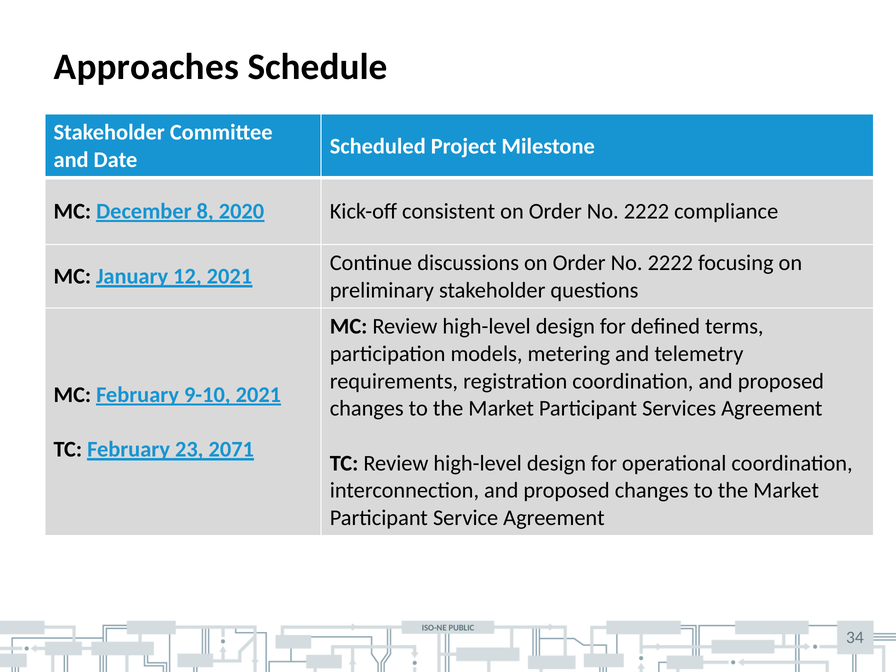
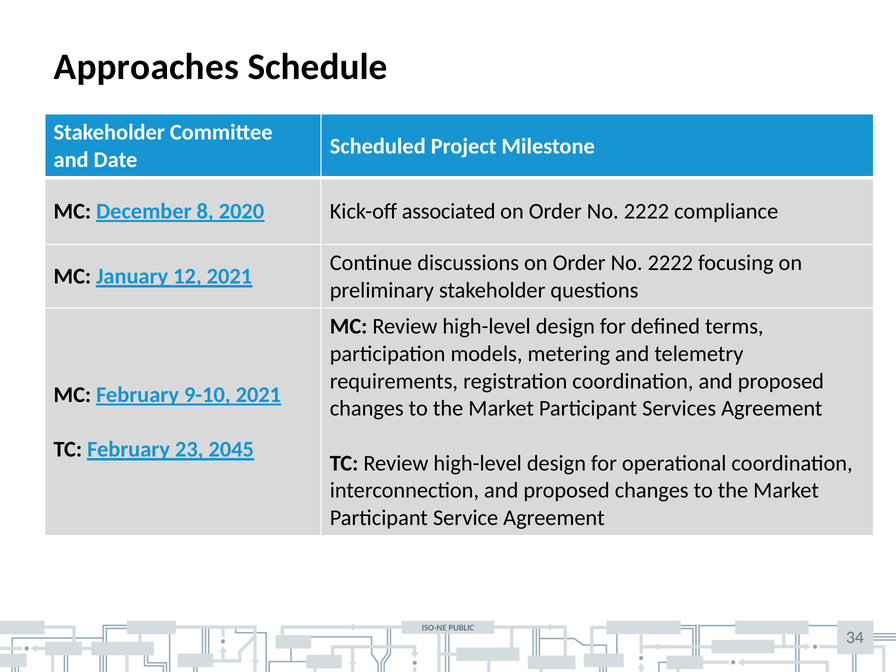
consistent: consistent -> associated (449, 211)
2071: 2071 -> 2045 (231, 450)
